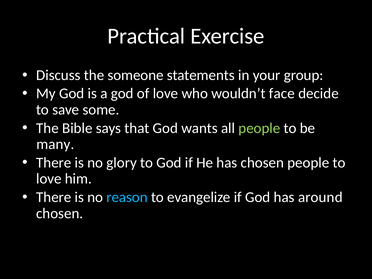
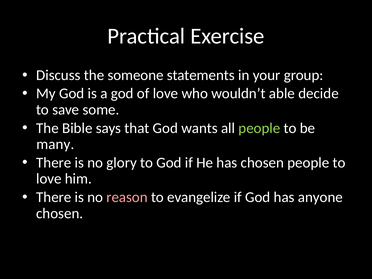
face: face -> able (282, 94)
reason colour: light blue -> pink (127, 197)
around: around -> anyone (320, 197)
